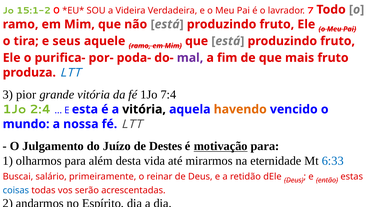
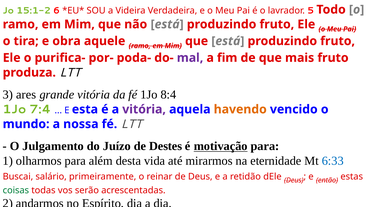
0: 0 -> 6 (57, 11)
7: 7 -> 5 (311, 11)
seus: seus -> obra (67, 41)
LTT colour: blue -> black (70, 73)
pior: pior -> ares (26, 95)
7:4: 7:4 -> 8:4 (168, 95)
2:4: 2:4 -> 7:4 (40, 109)
vitória colour: black -> purple (144, 109)
coisas colour: blue -> green (16, 190)
